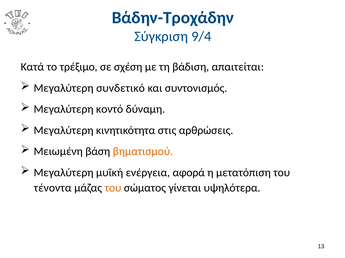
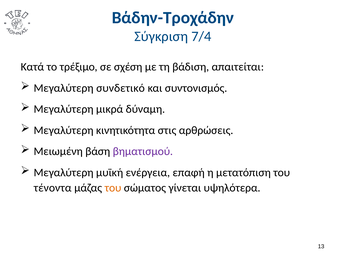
9/4: 9/4 -> 7/4 (201, 36)
κοντό: κοντό -> μικρά (110, 109)
βηματισμού colour: orange -> purple (143, 152)
αφορά: αφορά -> επαφή (189, 173)
